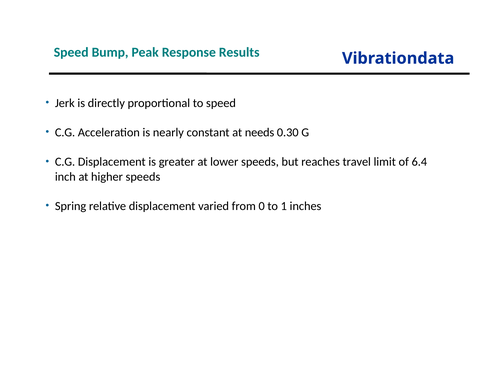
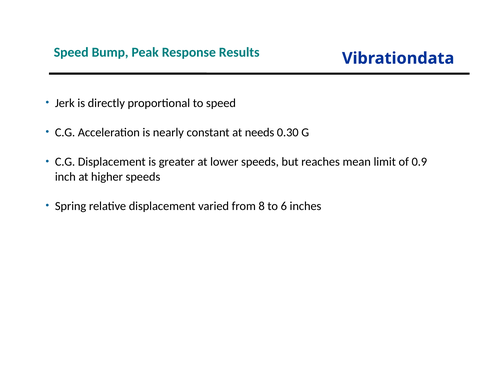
travel: travel -> mean (357, 162)
6.4: 6.4 -> 0.9 (419, 162)
0: 0 -> 8 (262, 206)
1: 1 -> 6 (284, 206)
